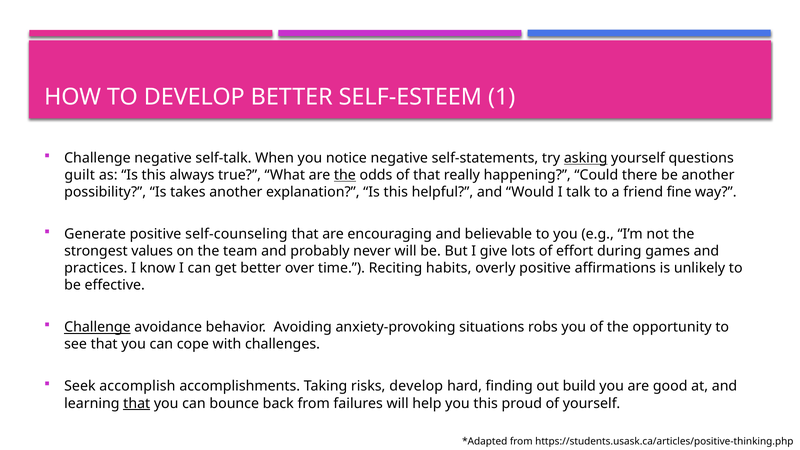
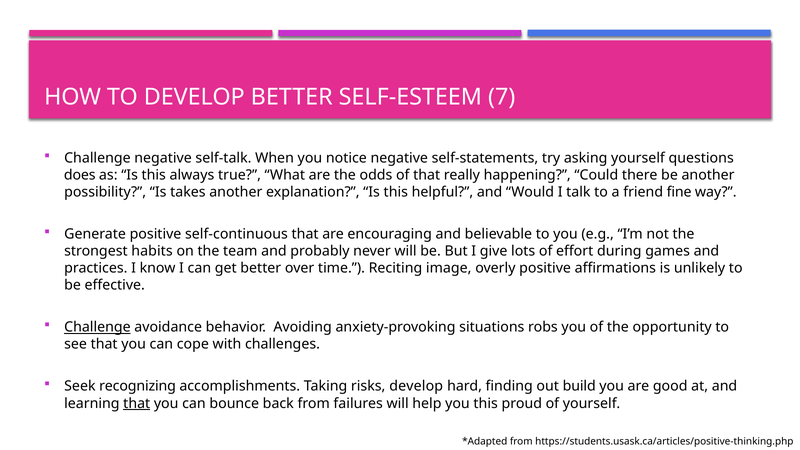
1: 1 -> 7 (502, 97)
asking underline: present -> none (586, 158)
guilt: guilt -> does (80, 175)
the underline: present -> none (345, 175)
self-counseling: self-counseling -> self-continuous (236, 234)
values: values -> habits (152, 251)
habits: habits -> image (449, 268)
accomplish: accomplish -> recognizing (138, 386)
